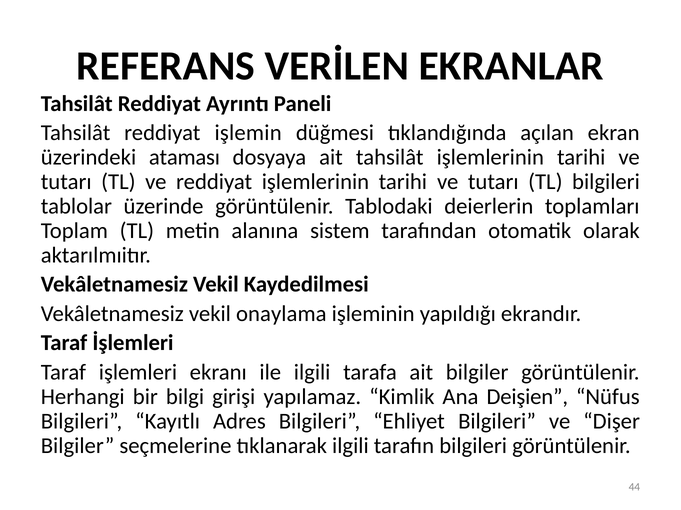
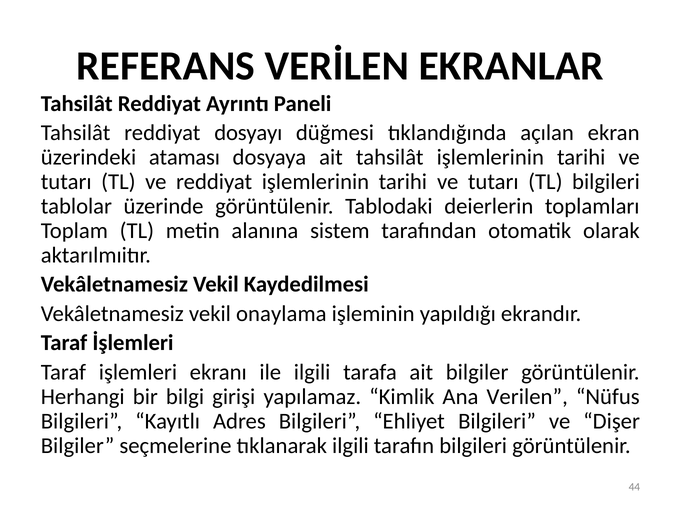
işlemin: işlemin -> dosyayı (248, 133)
Deişien: Deişien -> Verilen (527, 397)
